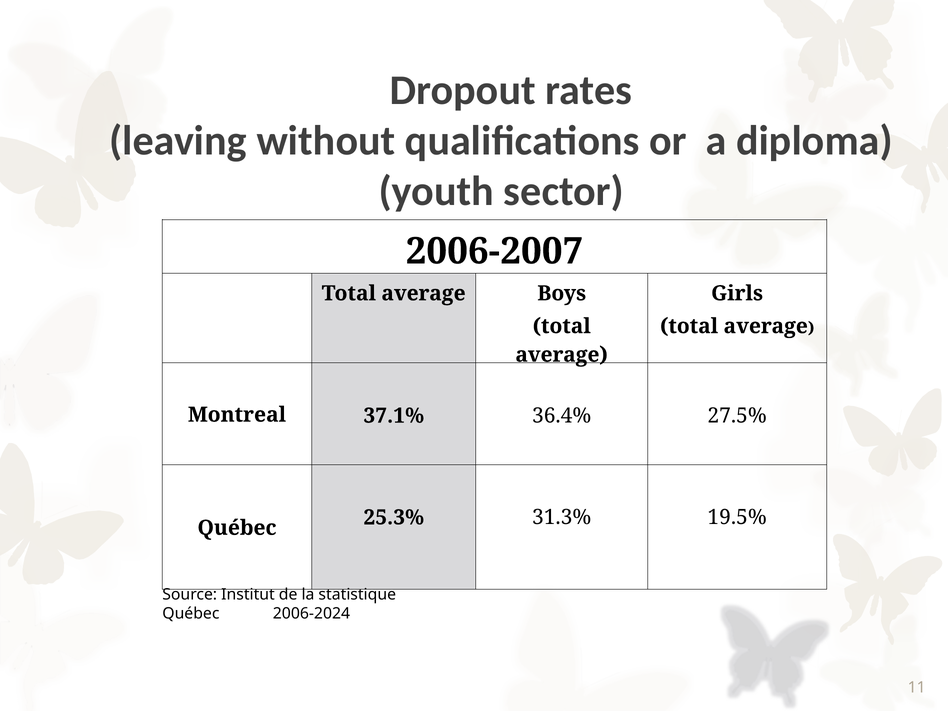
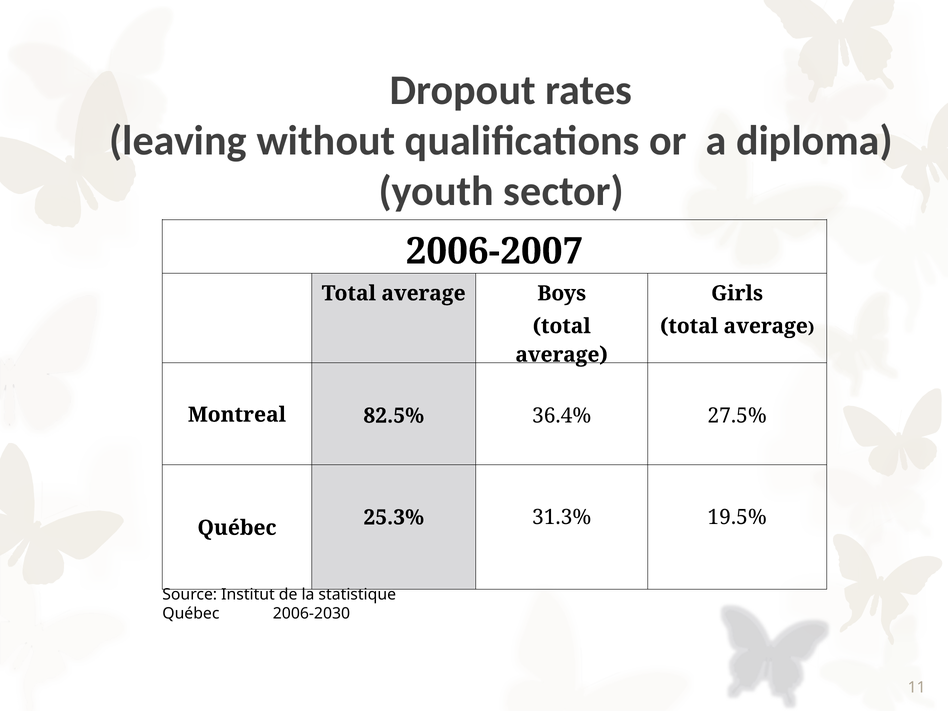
37.1%: 37.1% -> 82.5% (394, 416)
2006-2024: 2006-2024 -> 2006-2030 (311, 614)
